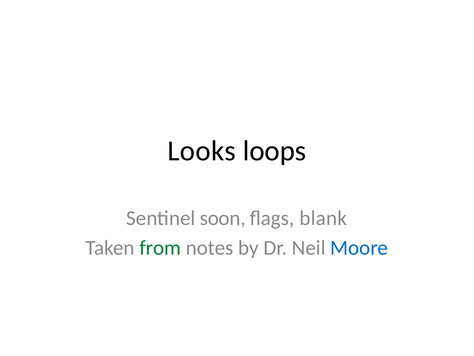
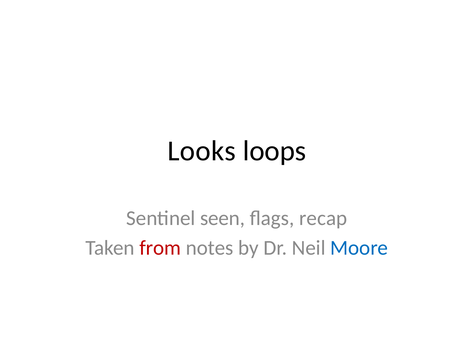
soon: soon -> seen (223, 218)
blank: blank -> recap (323, 218)
from colour: green -> red (160, 247)
